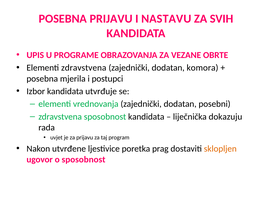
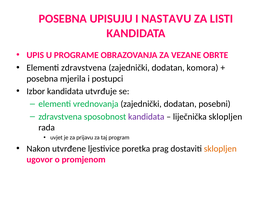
POSEBNA PRIJAVU: PRIJAVU -> UPISUJU (111, 19)
SVIH: SVIH -> LISTI (222, 19)
kandidata colour: black -> purple (146, 117)
liječnička dokazuju: dokazuju -> sklopljen (225, 117)
o sposobnost: sposobnost -> promjenom (84, 160)
